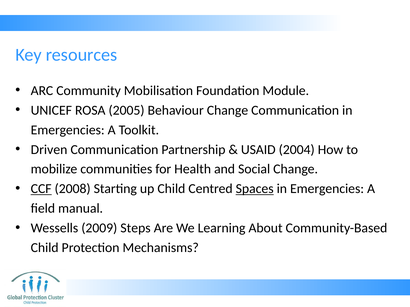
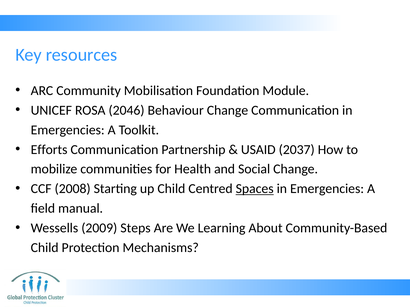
2005: 2005 -> 2046 (127, 110)
Driven: Driven -> Efforts (49, 150)
2004: 2004 -> 2037 (297, 150)
CCF underline: present -> none (41, 189)
